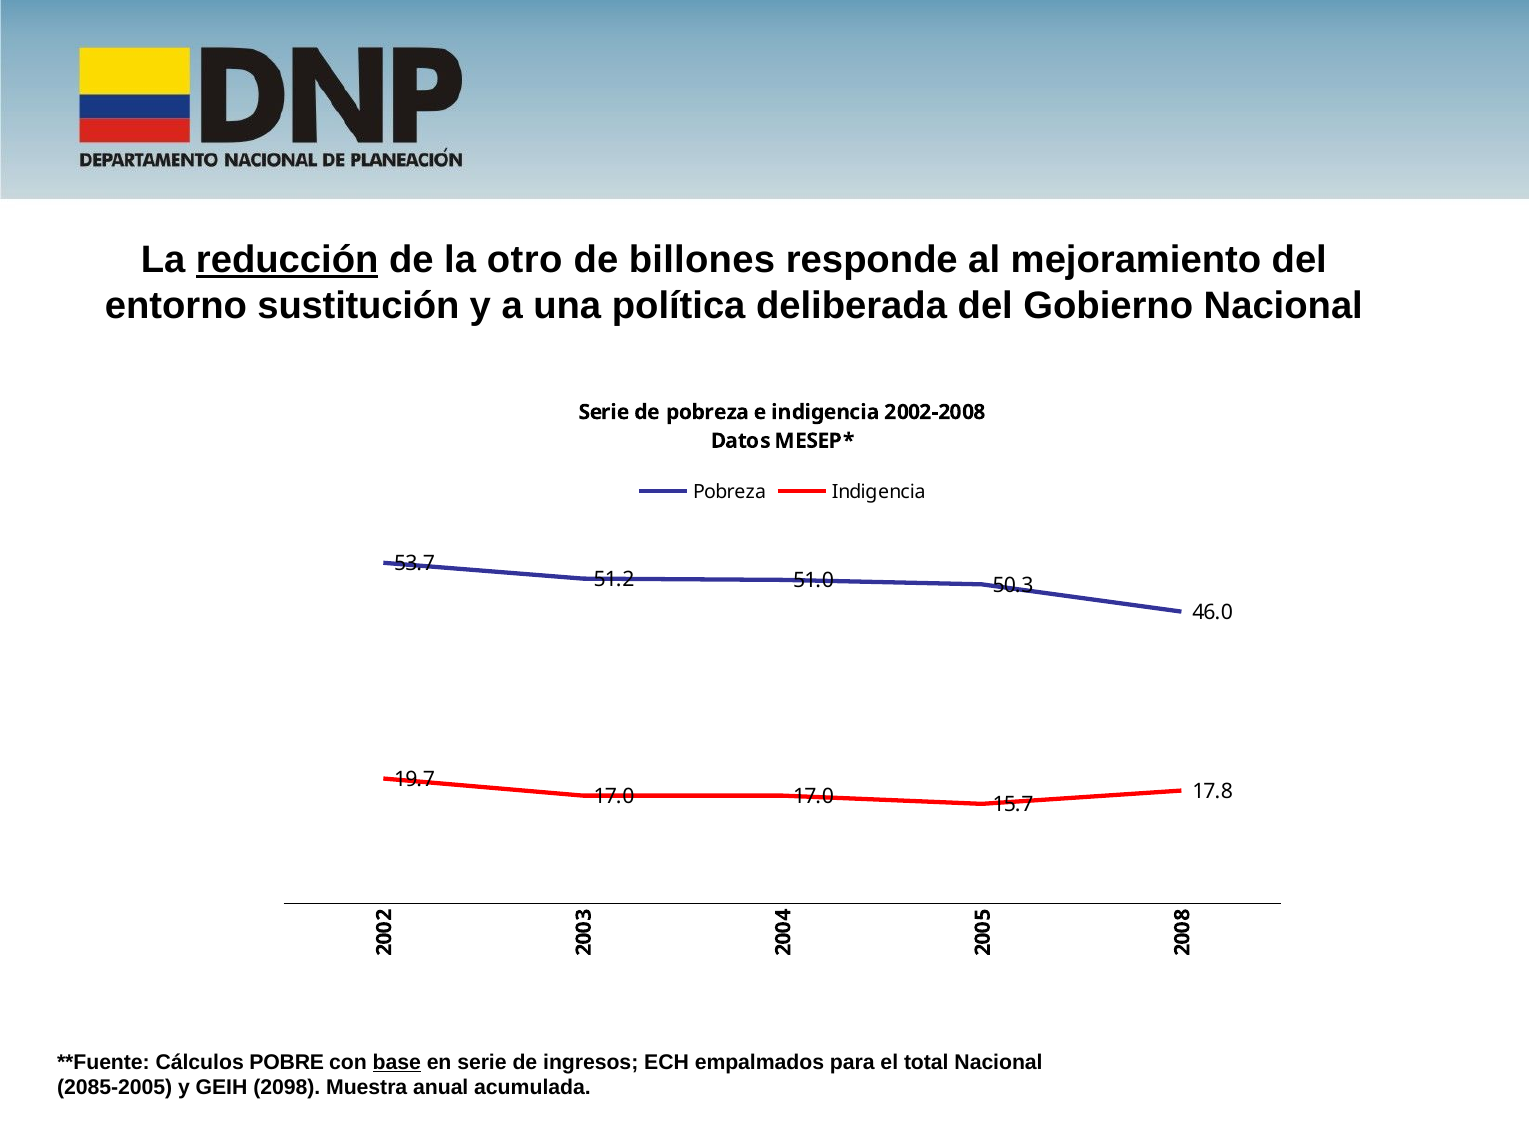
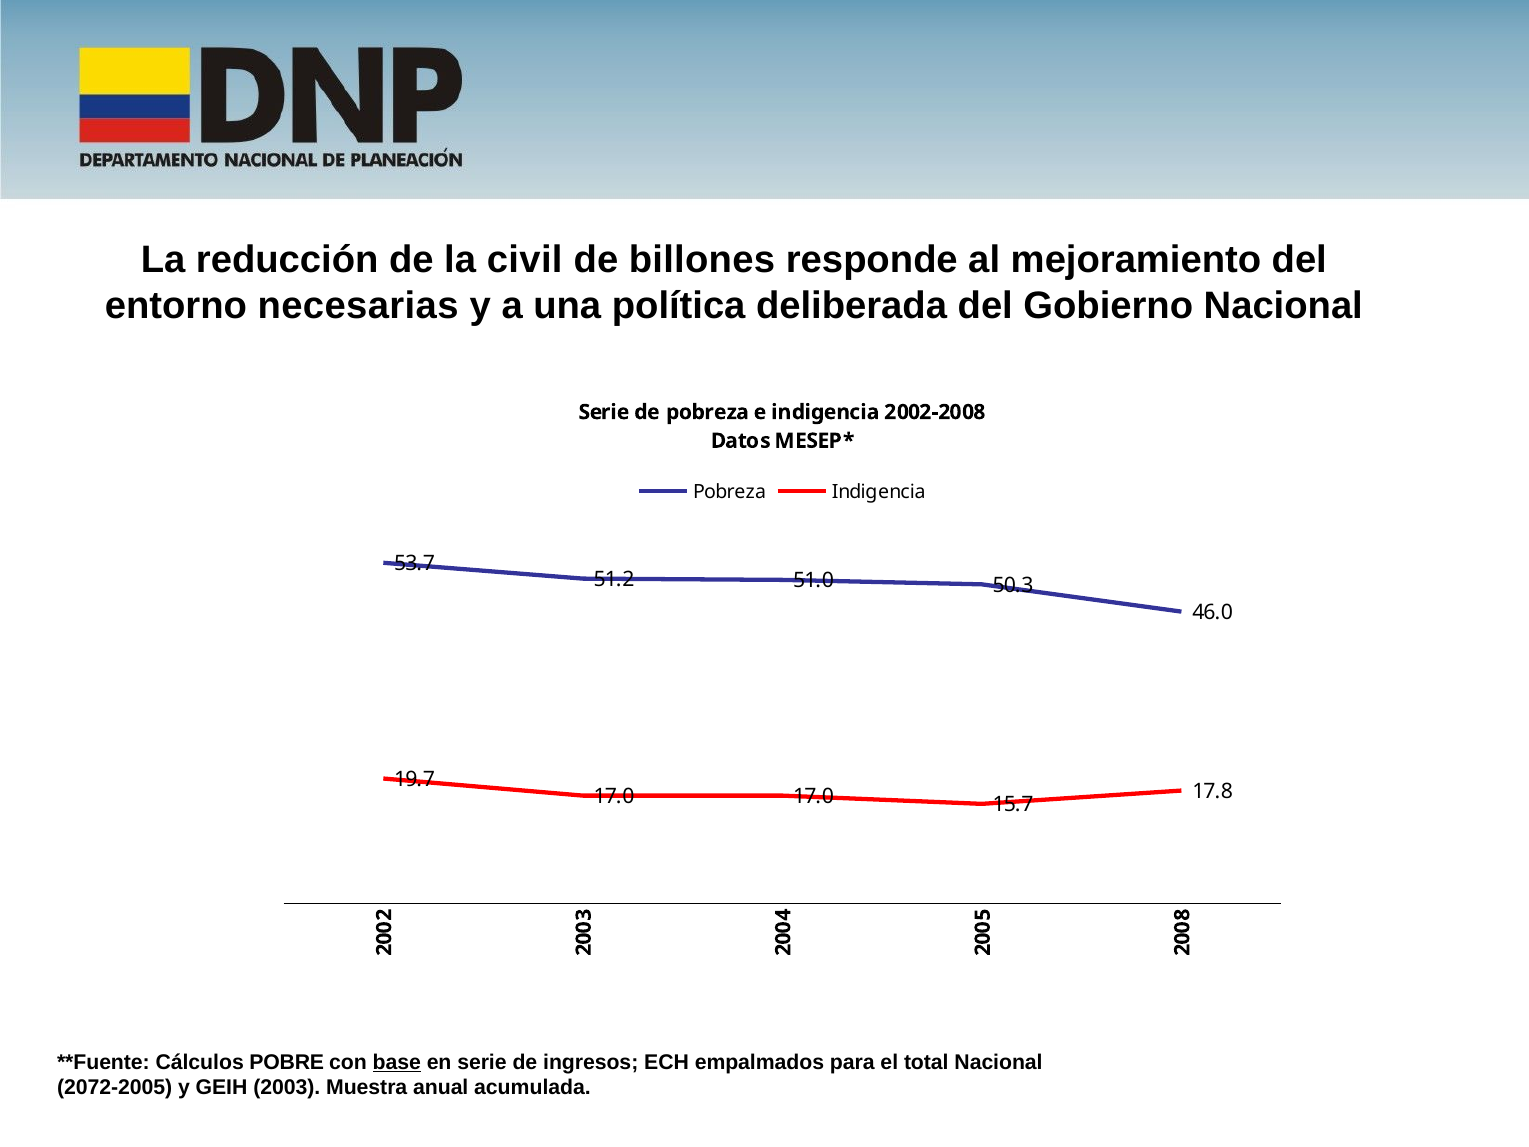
reducción underline: present -> none (287, 260)
otro: otro -> civil (525, 260)
sustitución: sustitución -> necesarias (358, 306)
2085-2005: 2085-2005 -> 2072-2005 (115, 1088)
2098: 2098 -> 2003 (287, 1088)
